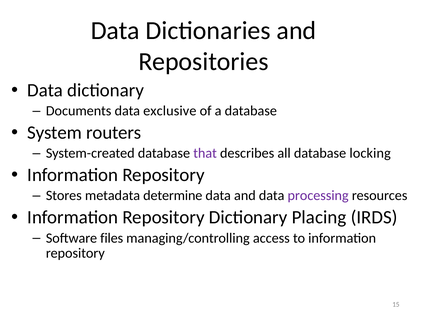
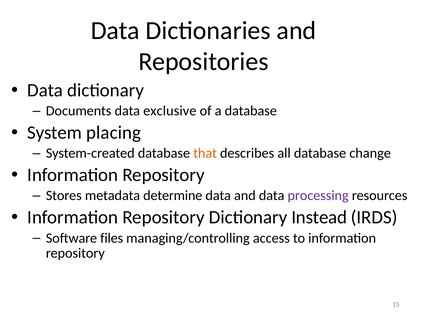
routers: routers -> placing (114, 132)
that colour: purple -> orange (205, 153)
locking: locking -> change (370, 153)
Placing: Placing -> Instead (319, 217)
